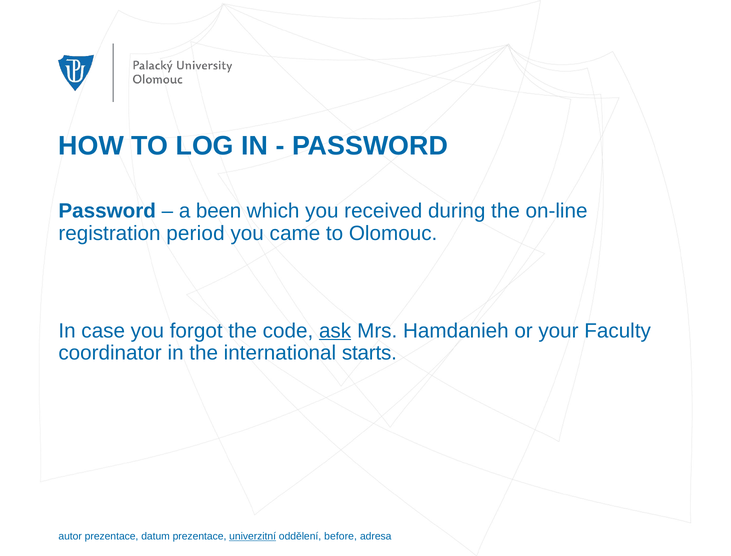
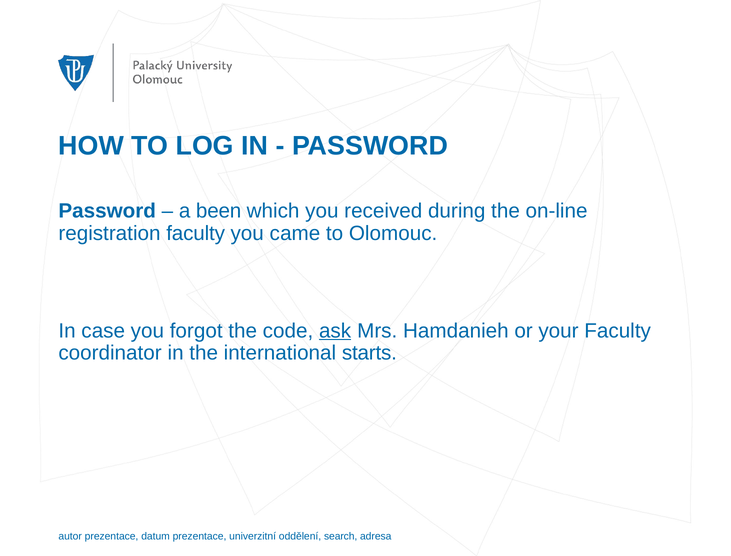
registration period: period -> faculty (196, 233)
univerzitní underline: present -> none (253, 536)
before: before -> search (341, 536)
